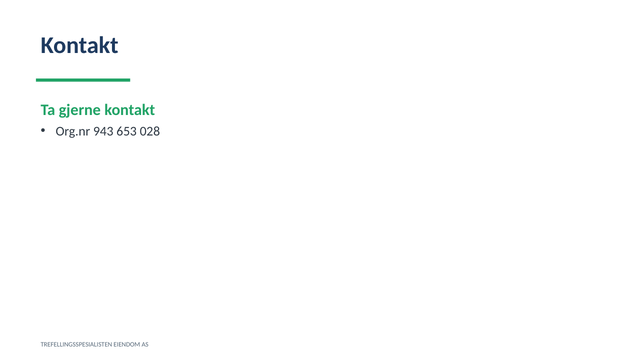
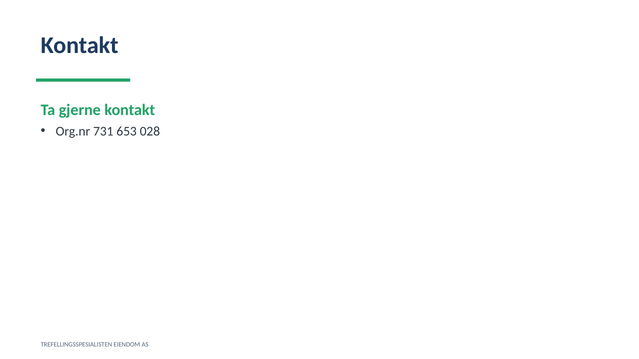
943: 943 -> 731 (103, 131)
